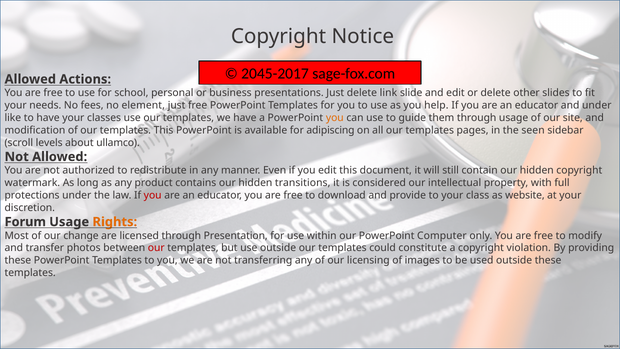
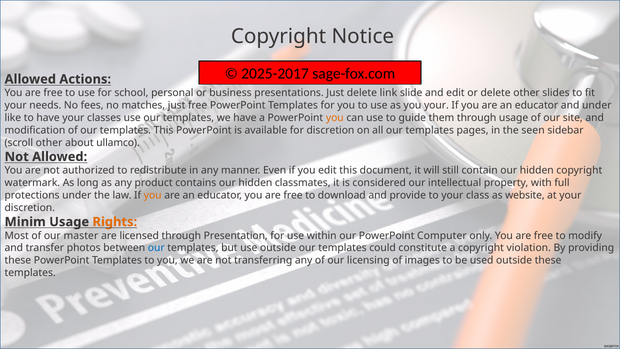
2045-2017: 2045-2017 -> 2025-2017 (275, 74)
element: element -> matches (143, 105)
you help: help -> your (436, 105)
for adipiscing: adipiscing -> discretion (330, 130)
scroll levels: levels -> other (49, 143)
transitions: transitions -> classmates (303, 183)
you colour: red -> orange (153, 195)
Forum: Forum -> Minim (25, 222)
change: change -> master (81, 236)
our colour: red -> blue (156, 248)
